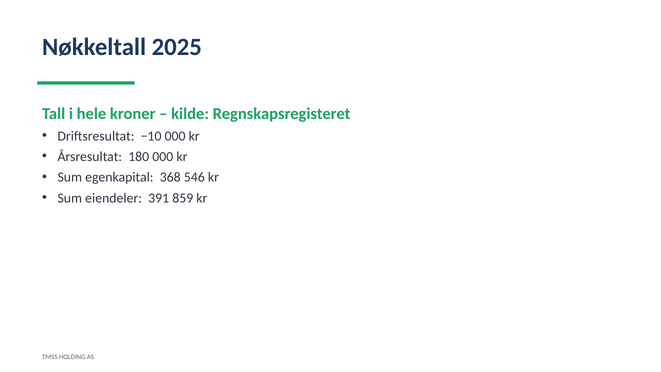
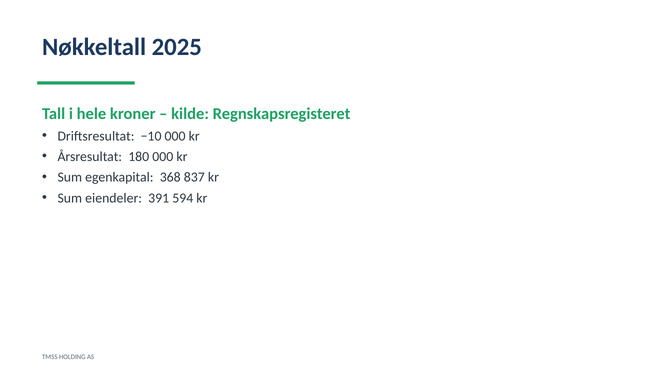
546: 546 -> 837 (194, 177)
859: 859 -> 594 (183, 198)
